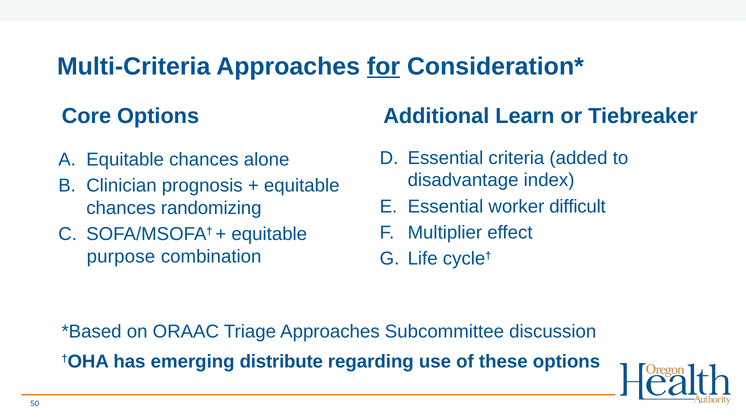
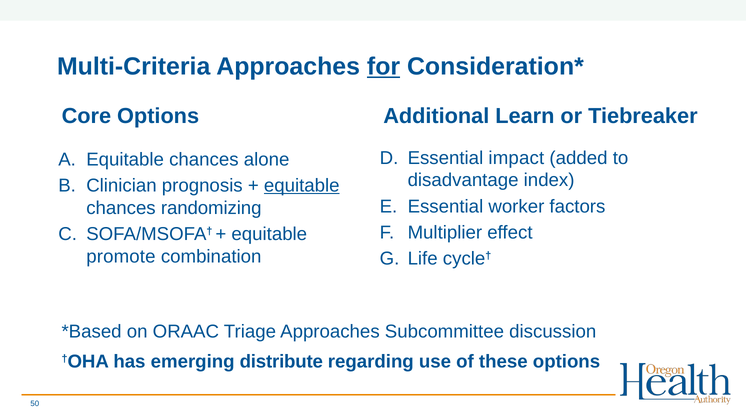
criteria: criteria -> impact (516, 158)
equitable underline: none -> present (302, 186)
difficult: difficult -> factors (577, 207)
purpose: purpose -> promote (121, 257)
